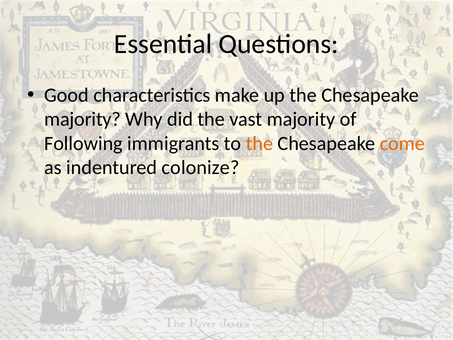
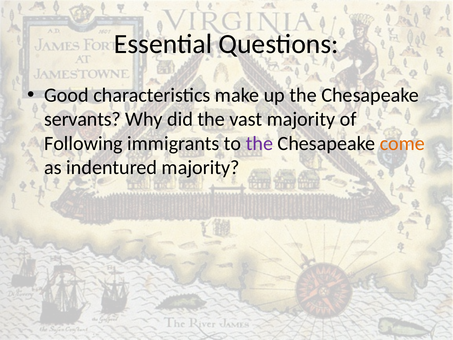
majority: majority -> servants (83, 119)
the colour: orange -> purple (259, 143)
indentured colonize: colonize -> majority (201, 168)
